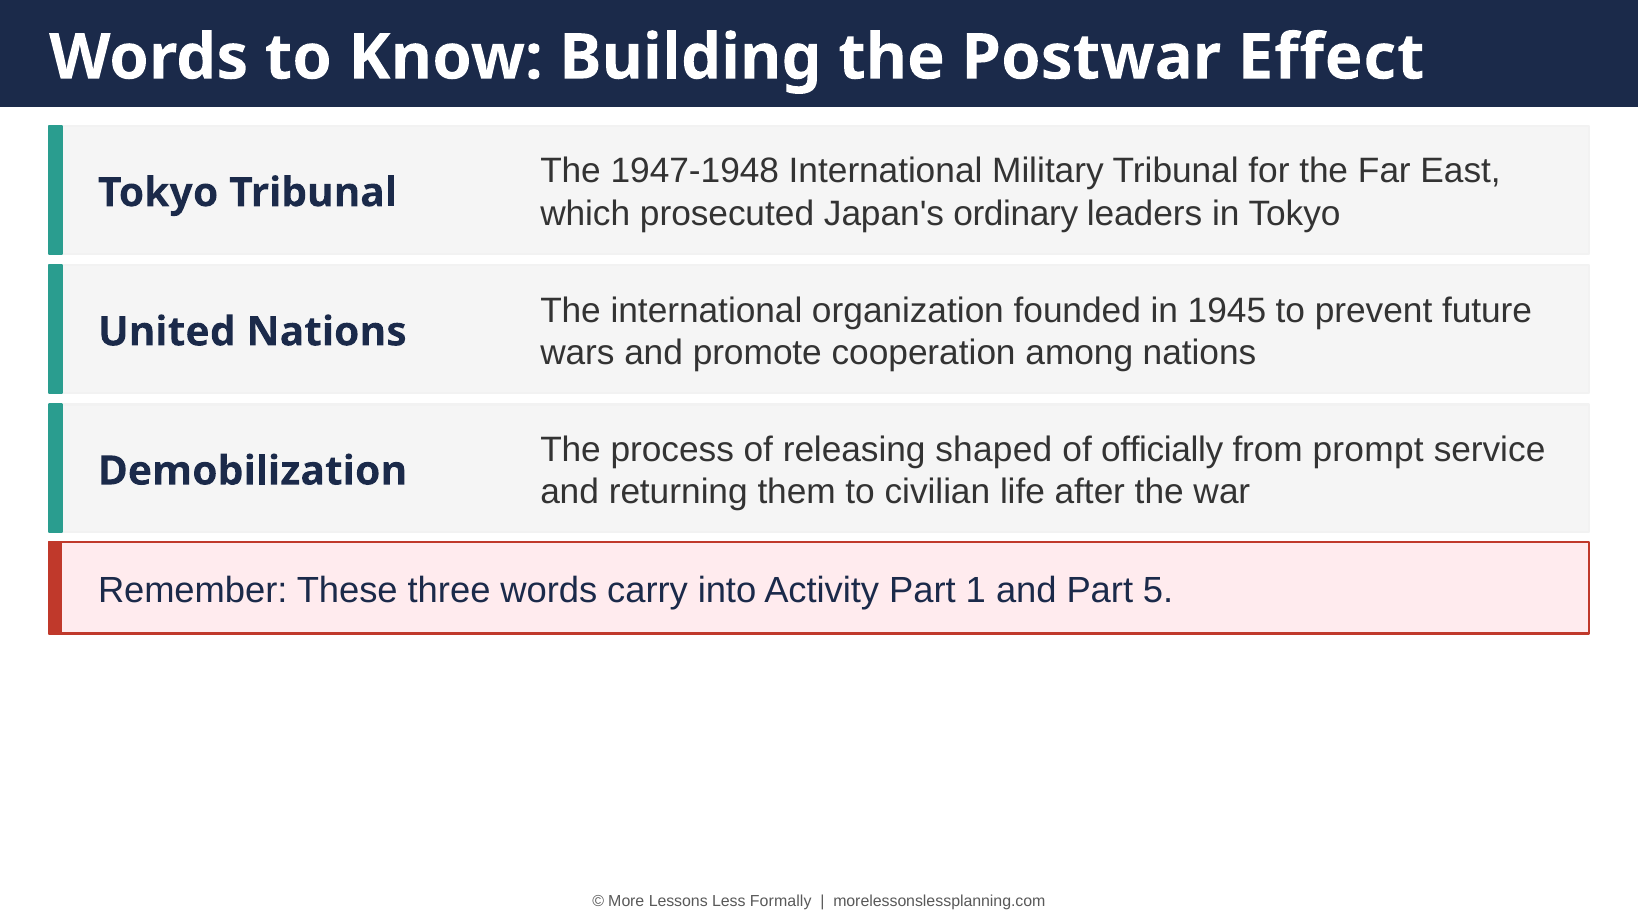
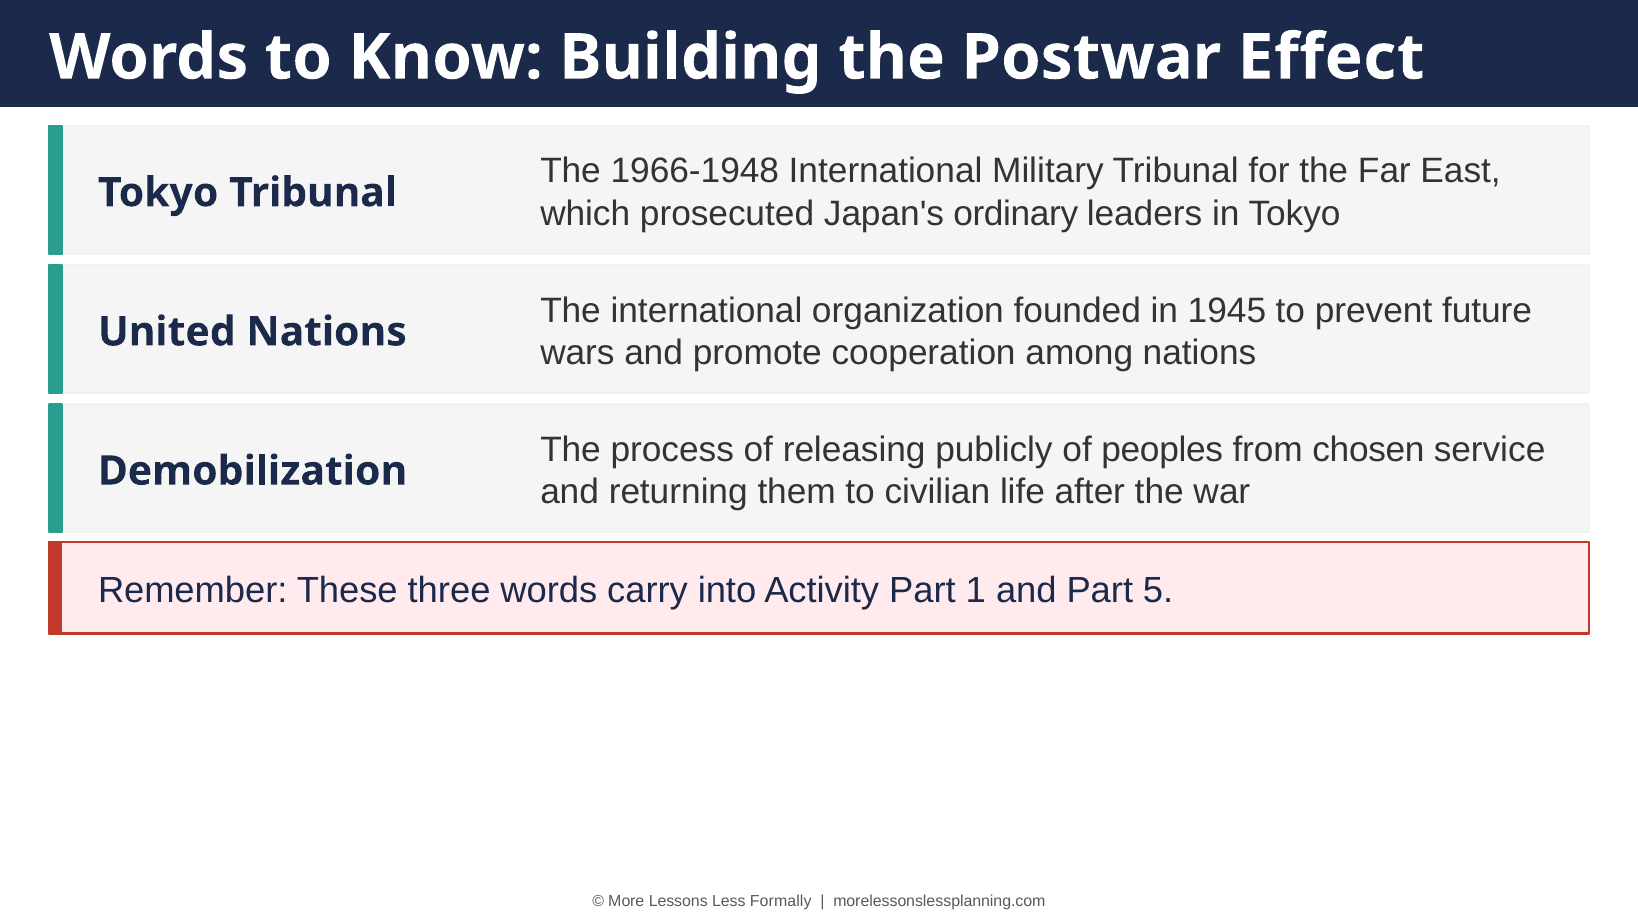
1947-1948: 1947-1948 -> 1966-1948 (695, 171)
shaped: shaped -> publicly (994, 450)
officially: officially -> peoples (1162, 450)
prompt: prompt -> chosen (1368, 450)
